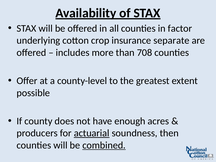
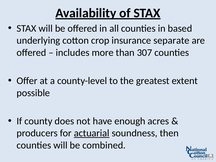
factor: factor -> based (180, 28)
708: 708 -> 307 (145, 53)
combined underline: present -> none (104, 145)
